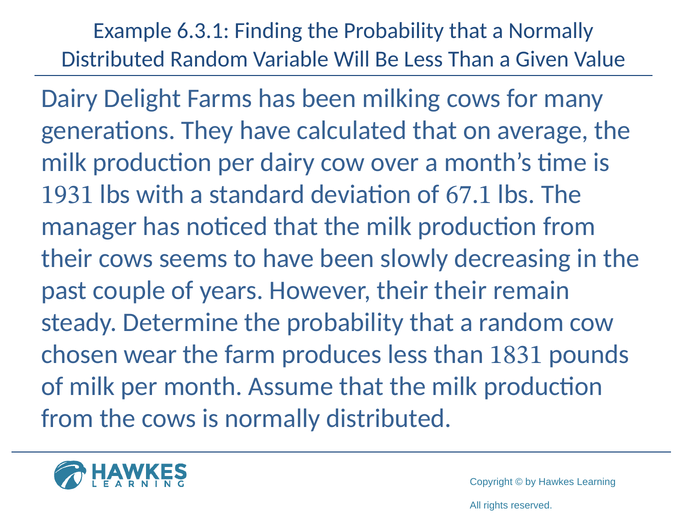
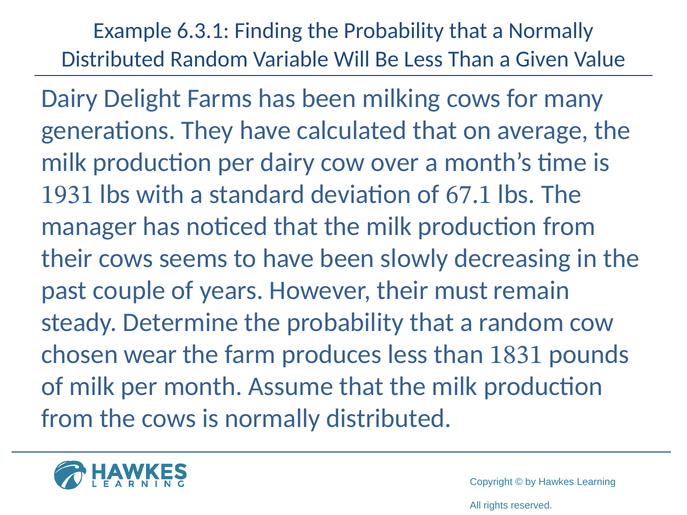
their their: their -> must (461, 291)
